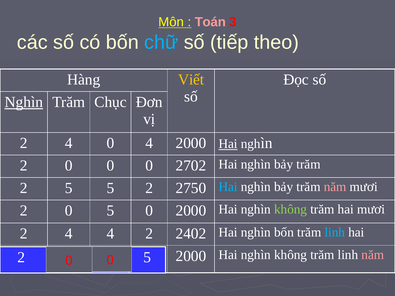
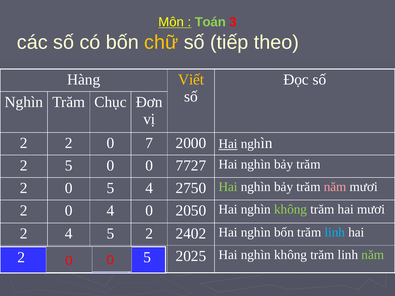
Toán colour: pink -> light green (210, 22)
chữ colour: light blue -> yellow (161, 42)
Nghìn underline: present -> none (24, 102)
4: 4 -> 2 (69, 143)
0 4: 4 -> 7 (149, 143)
0: 0 -> 5 (69, 166)
2702: 2702 -> 7727 (191, 166)
5: 5 -> 0 (69, 188)
5 2: 2 -> 4 (149, 188)
Hai colour: light blue -> light green (228, 187)
2 0 5: 5 -> 4 (111, 211)
0 2000: 2000 -> 2050 (191, 211)
4 4: 4 -> 5 (111, 234)
2000: 2000 -> 2025 (191, 256)
năm colour: pink -> light green (373, 255)
